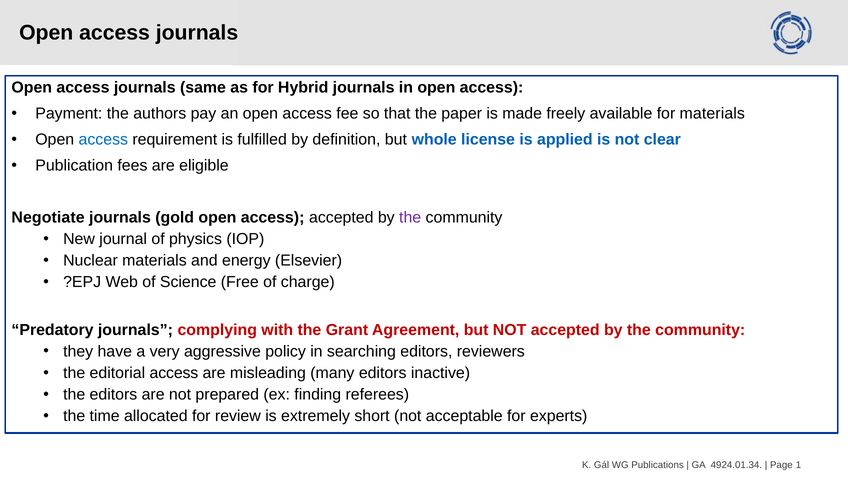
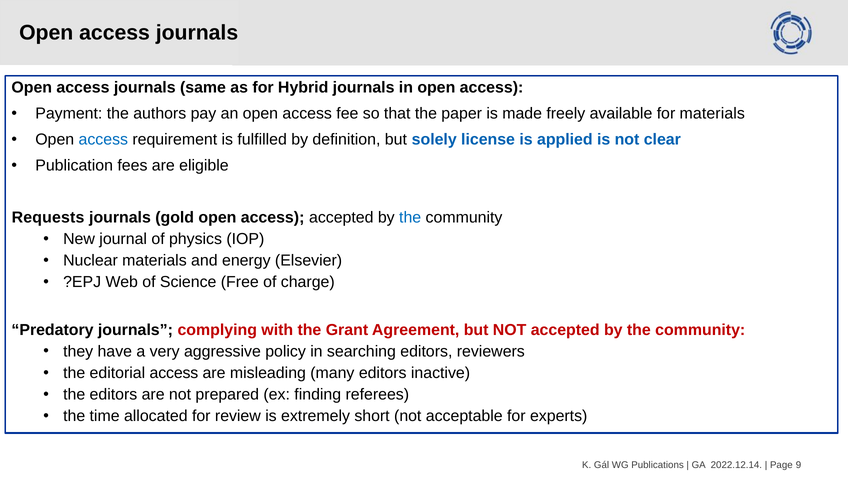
whole: whole -> solely (434, 139)
Negotiate: Negotiate -> Requests (48, 217)
the colour: purple -> blue (410, 217)
4924.01.34: 4924.01.34 -> 2022.12.14 (736, 465)
1: 1 -> 9 (798, 465)
